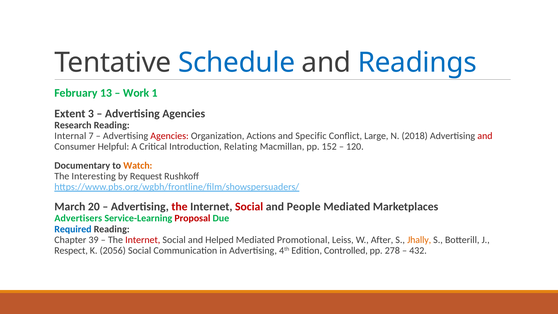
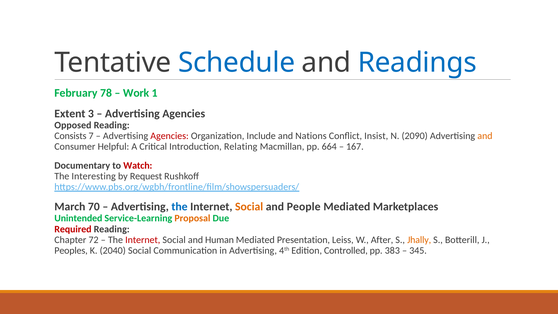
13: 13 -> 78 (106, 93)
Research: Research -> Opposed (73, 125)
Internal: Internal -> Consists (70, 136)
Actions: Actions -> Include (261, 136)
Specific: Specific -> Nations (311, 136)
Large: Large -> Insist (376, 136)
2018: 2018 -> 2090 (415, 136)
and colour: red -> orange (485, 136)
152: 152 -> 664 (329, 147)
120: 120 -> 167 (355, 147)
Watch colour: orange -> red (138, 165)
20: 20 -> 70 (94, 207)
the colour: red -> blue (179, 207)
Social colour: red -> orange (249, 207)
Advertisers: Advertisers -> Unintended (78, 218)
Proposal colour: red -> orange (192, 218)
Required colour: blue -> red (73, 229)
39: 39 -> 72 (94, 240)
Helped: Helped -> Human (220, 240)
Promotional: Promotional -> Presentation (303, 240)
Respect: Respect -> Peoples (71, 250)
2056: 2056 -> 2040 (113, 250)
278: 278 -> 383 (392, 250)
432: 432 -> 345 (418, 250)
